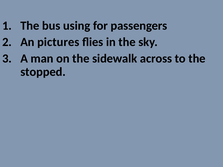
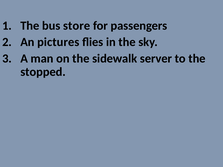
using: using -> store (77, 26)
across: across -> server (156, 59)
